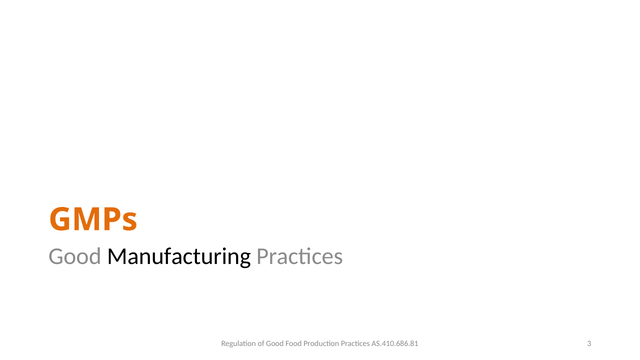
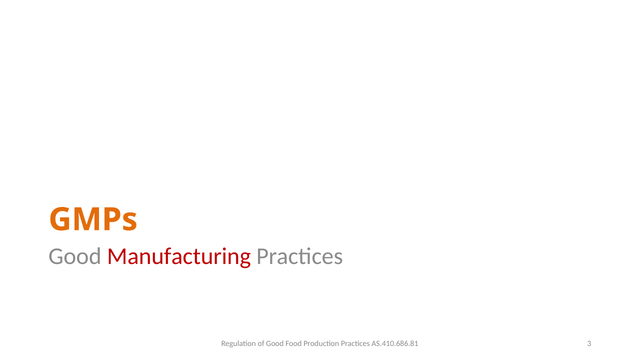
Manufacturing colour: black -> red (179, 256)
